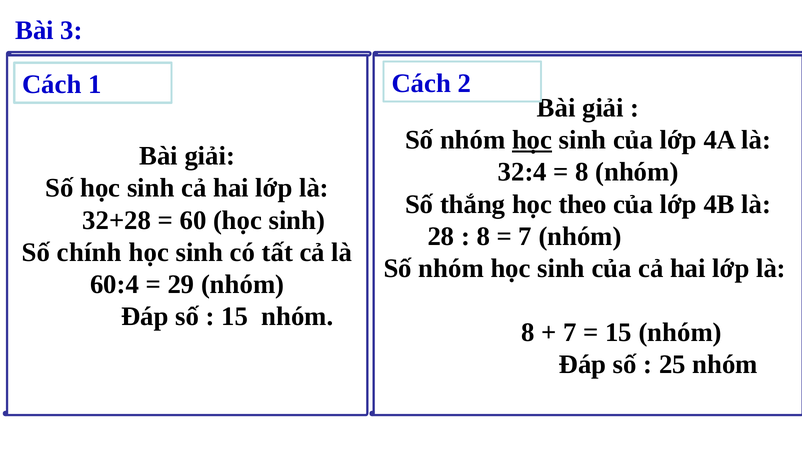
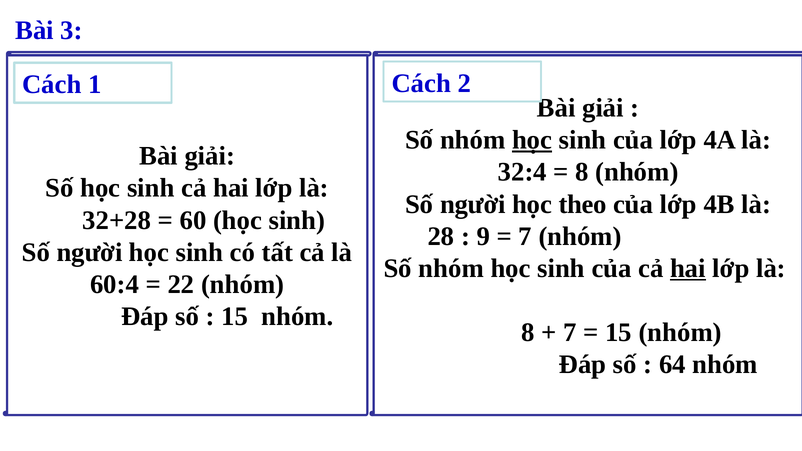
thắng: thắng -> người (473, 204)
8: 8 -> 9 (483, 236)
chính: chính -> người (90, 252)
hai underline: none -> present (688, 268)
29: 29 -> 22 (181, 284)
25: 25 -> 64 (672, 365)
